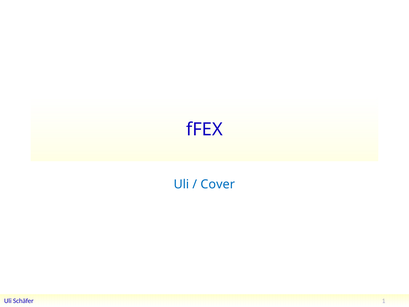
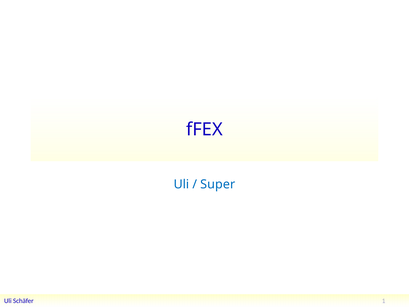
Cover: Cover -> Super (218, 184)
